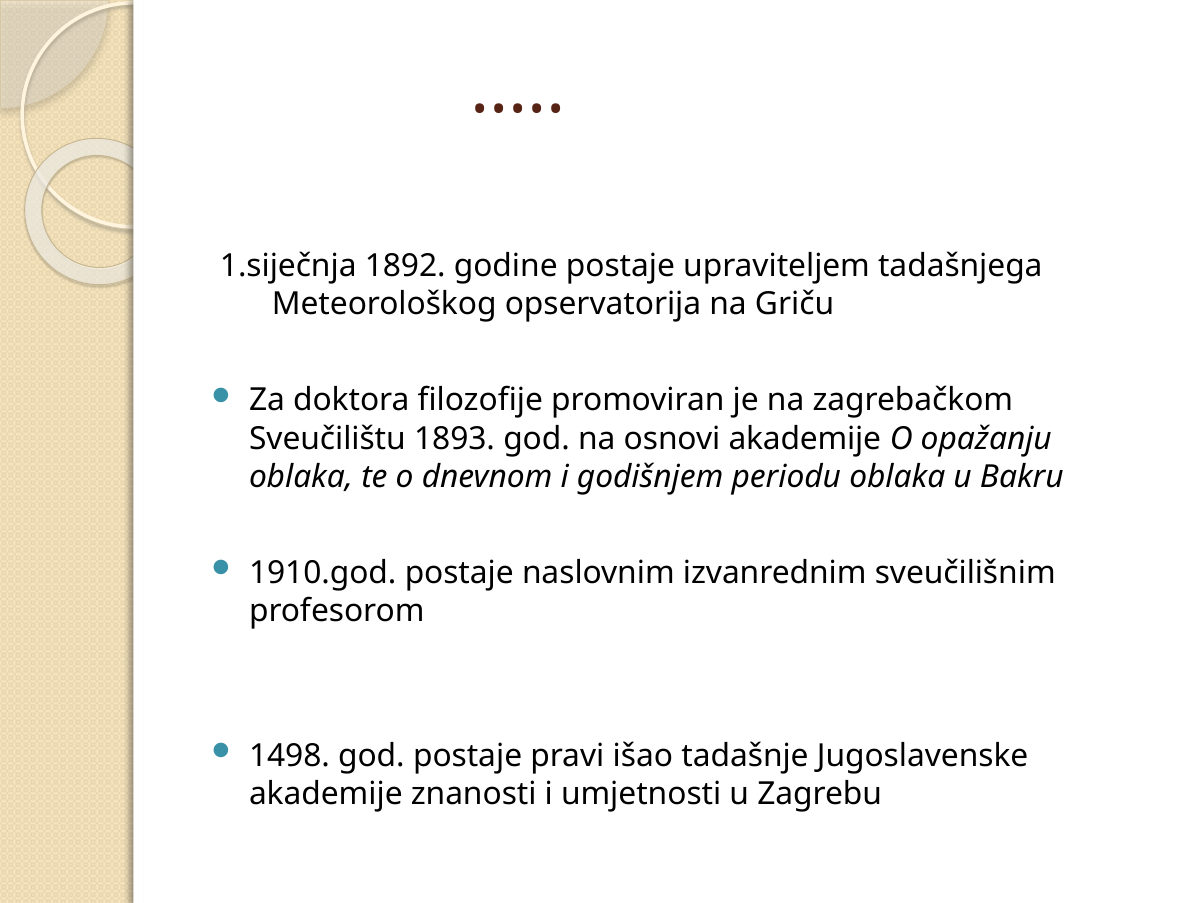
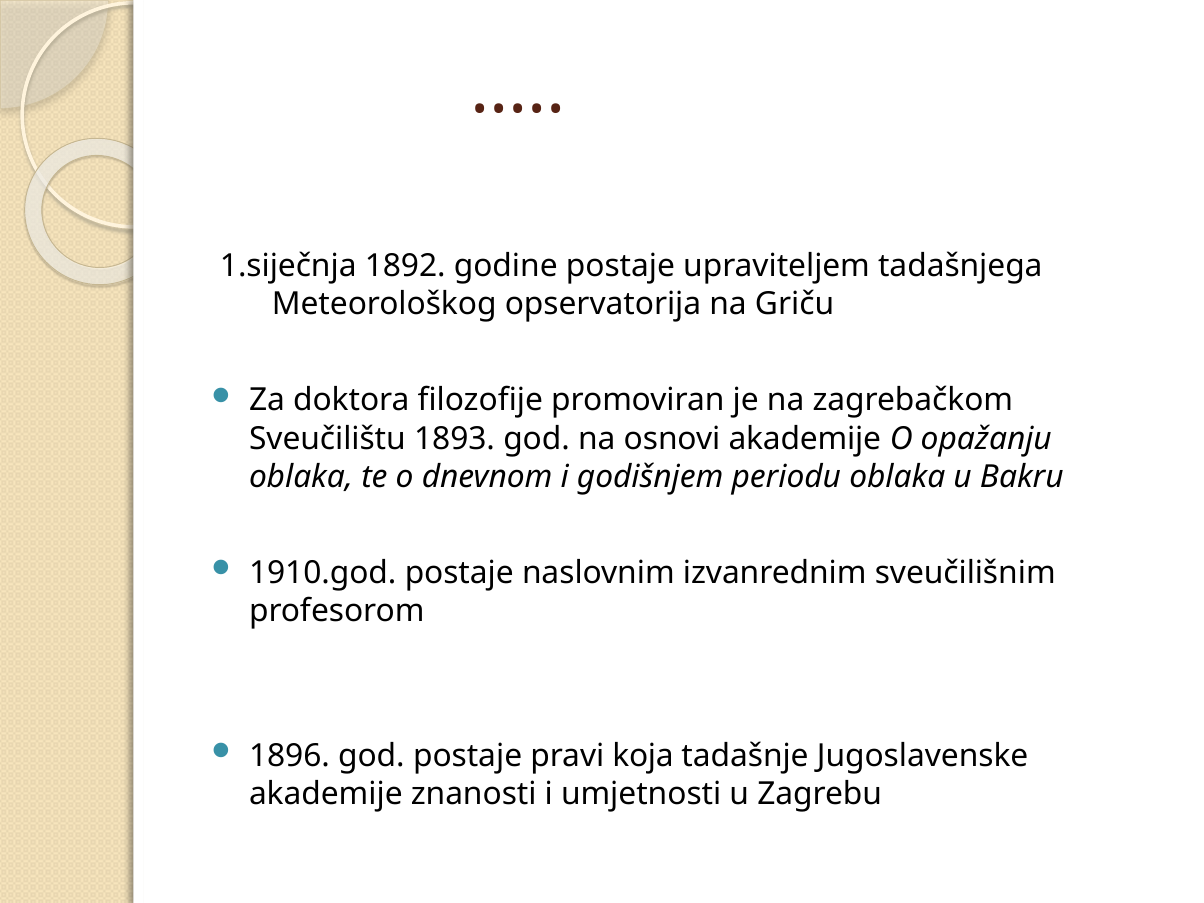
1498: 1498 -> 1896 (289, 756)
išao: išao -> koja (643, 756)
